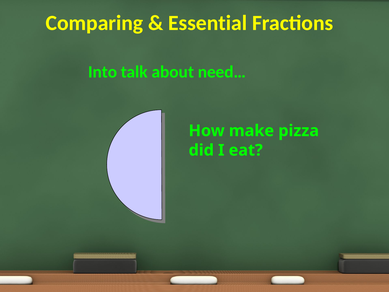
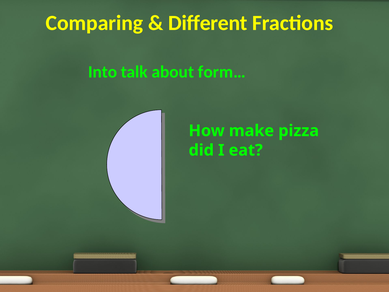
Essential: Essential -> Different (208, 23)
need…: need… -> form… (222, 72)
